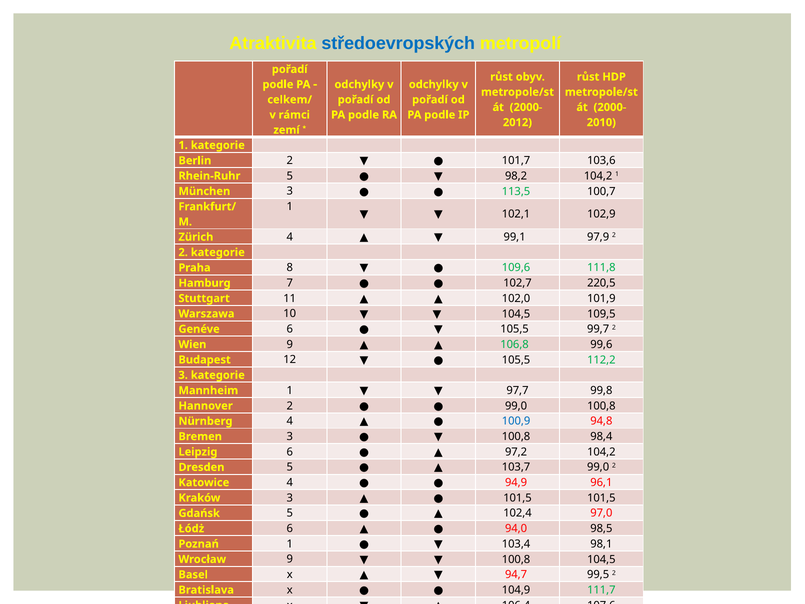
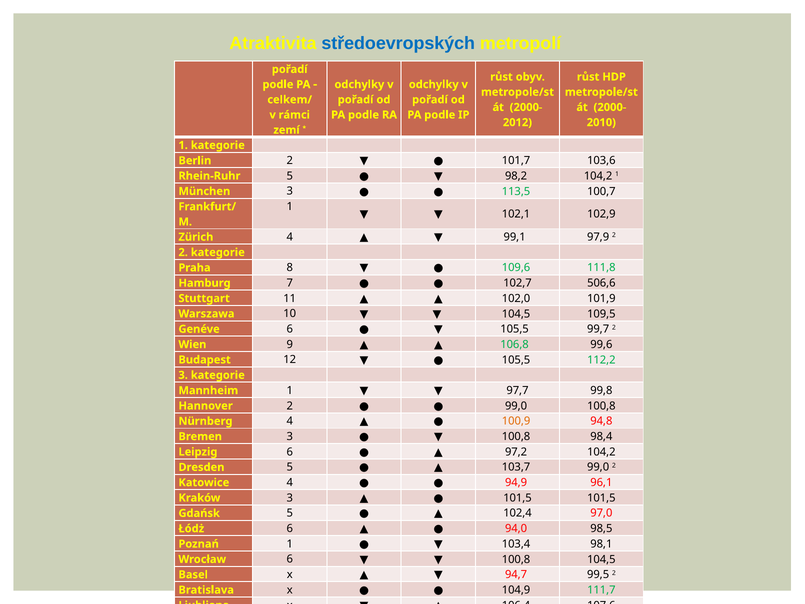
220,5: 220,5 -> 506,6 (601, 283)
100,9 colour: blue -> orange (516, 421)
9: 9 -> 6 (290, 559)
